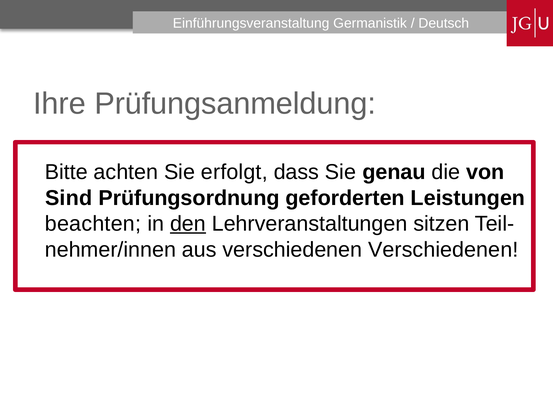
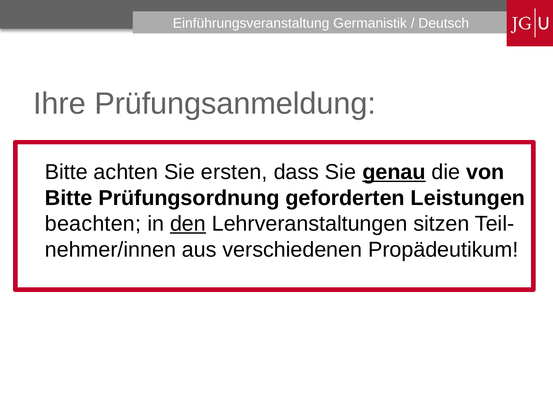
erfolgt: erfolgt -> ersten (234, 172)
genau underline: none -> present (394, 172)
Sind: Sind -> Bitte (69, 198)
verschiedenen Verschiedenen: Verschiedenen -> Propädeutikum (443, 250)
